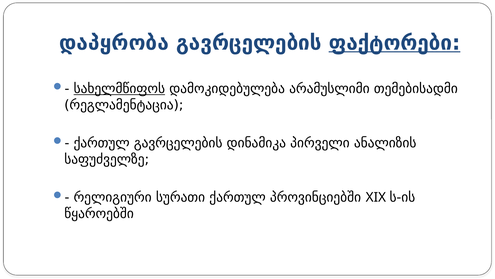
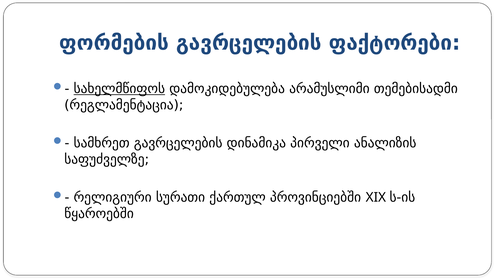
დაპყრობა: დაპყრობა -> ფორმების (114, 43)
ფაქტორები underline: present -> none (395, 43)
ქართულ: ქართულ -> სამხრეთ (102, 143)
